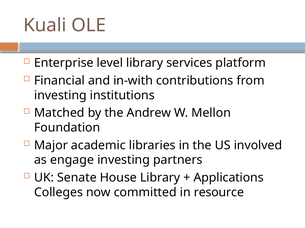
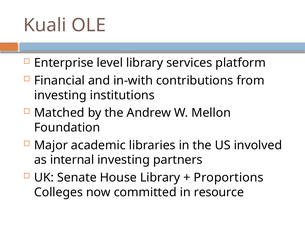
engage: engage -> internal (72, 160)
Applications: Applications -> Proportions (229, 178)
